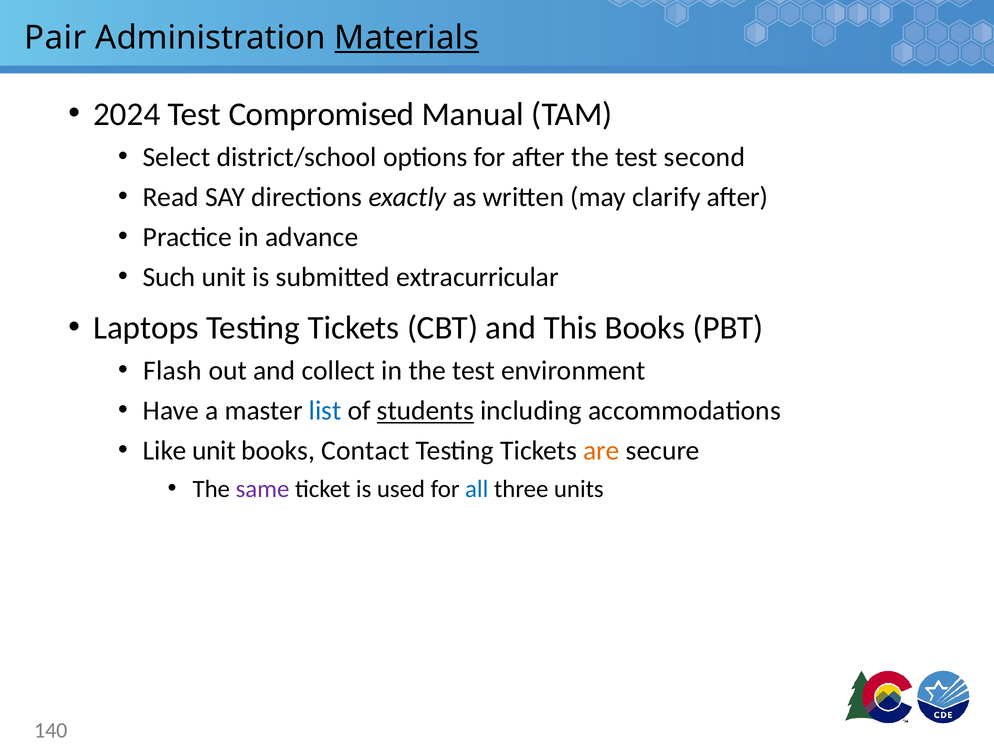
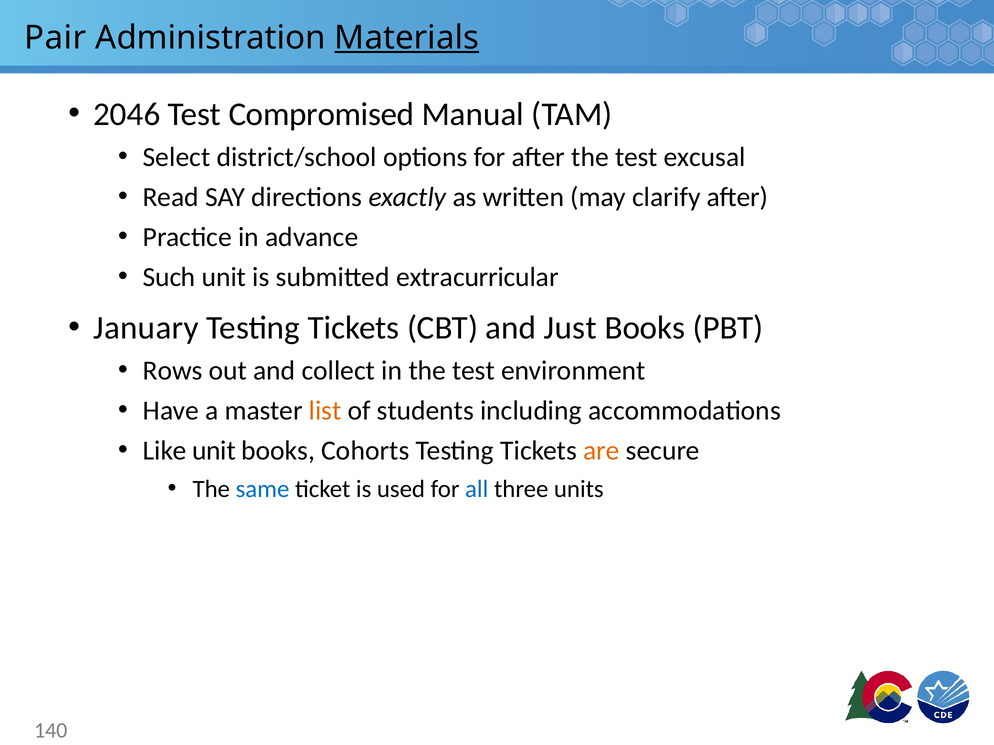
2024: 2024 -> 2046 (127, 114)
second: second -> excusal (705, 157)
Laptops: Laptops -> January (146, 328)
This: This -> Just (570, 328)
Flash: Flash -> Rows (173, 371)
list colour: blue -> orange (325, 411)
students underline: present -> none (425, 411)
Contact: Contact -> Cohorts (365, 451)
same colour: purple -> blue (263, 489)
